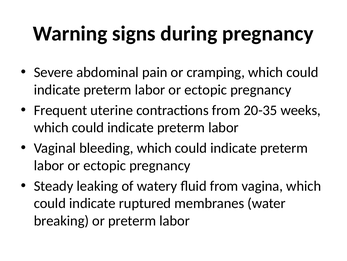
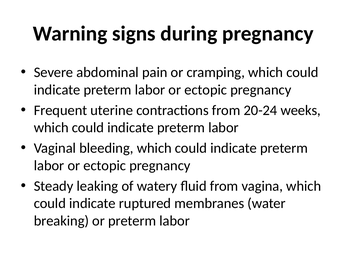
20-35: 20-35 -> 20-24 (260, 110)
